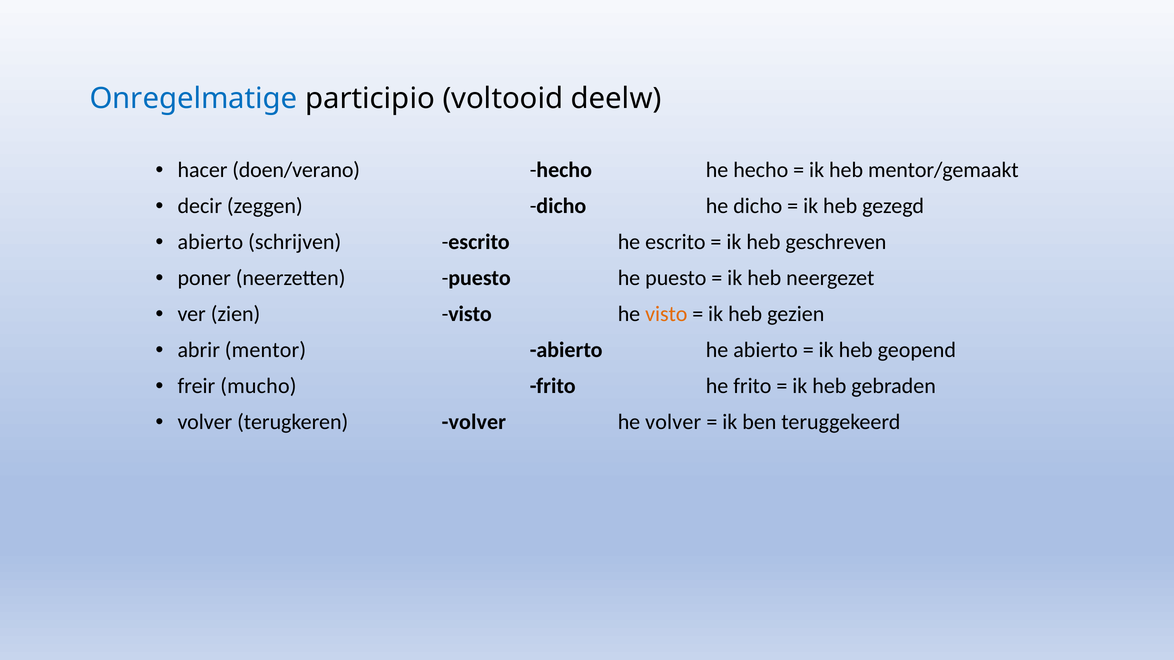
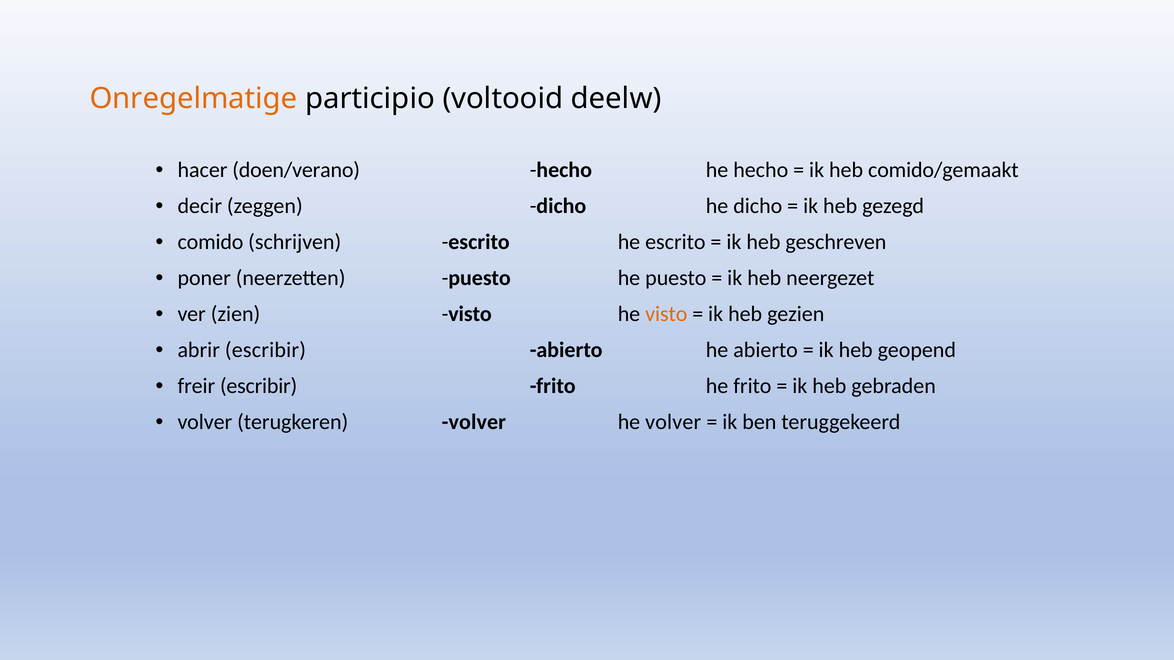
Onregelmatige colour: blue -> orange (193, 99)
mentor/gemaakt: mentor/gemaakt -> comido/gemaakt (943, 170)
abierto: abierto -> comido (210, 242)
abrir mentor: mentor -> escribir (265, 350)
freir mucho: mucho -> escribir (259, 386)
